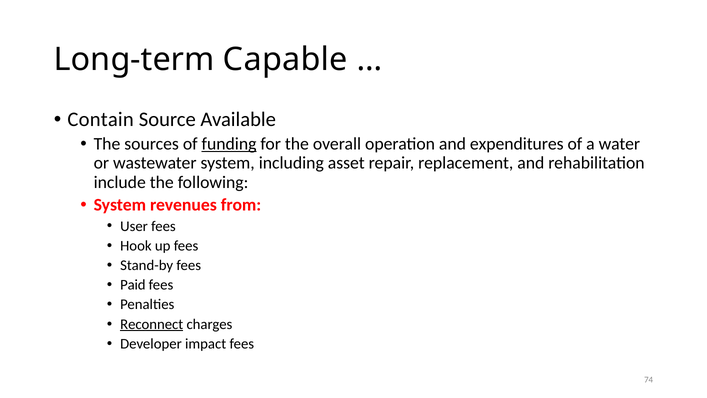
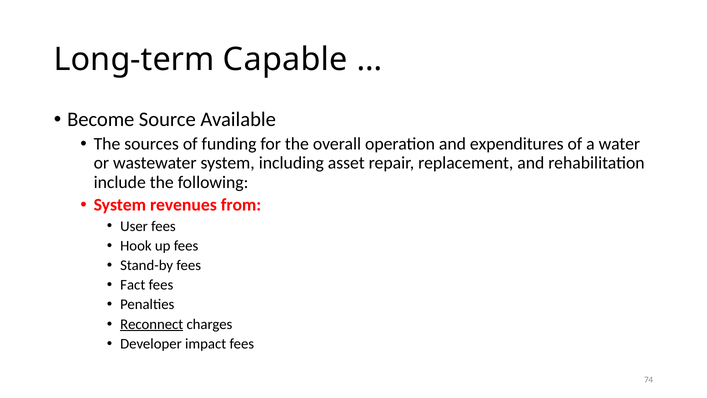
Contain: Contain -> Become (101, 119)
funding underline: present -> none (229, 144)
Paid: Paid -> Fact (133, 285)
